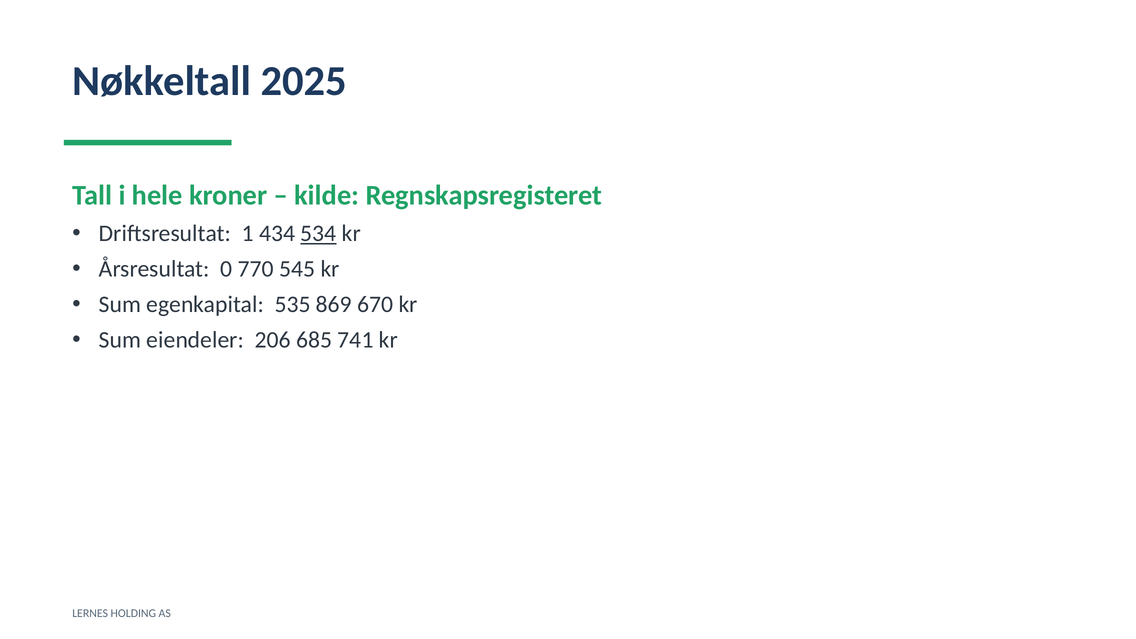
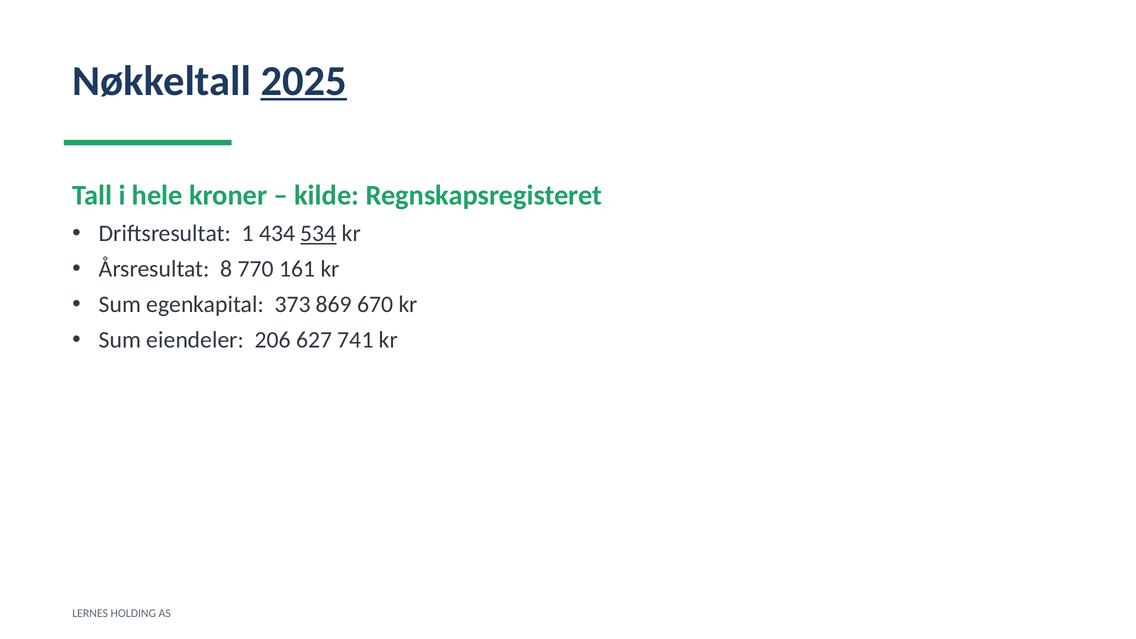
2025 underline: none -> present (304, 81)
0: 0 -> 8 (226, 269)
545: 545 -> 161 (297, 269)
535: 535 -> 373 (293, 305)
685: 685 -> 627 (314, 340)
